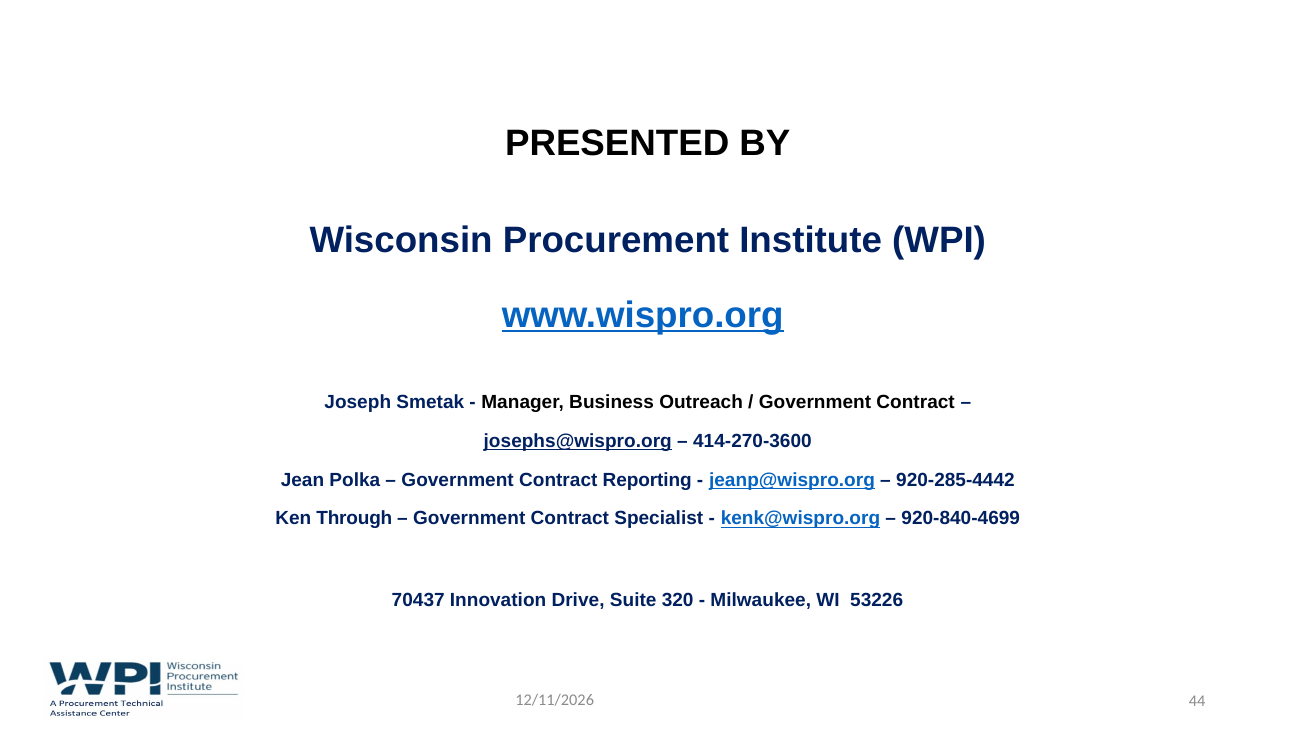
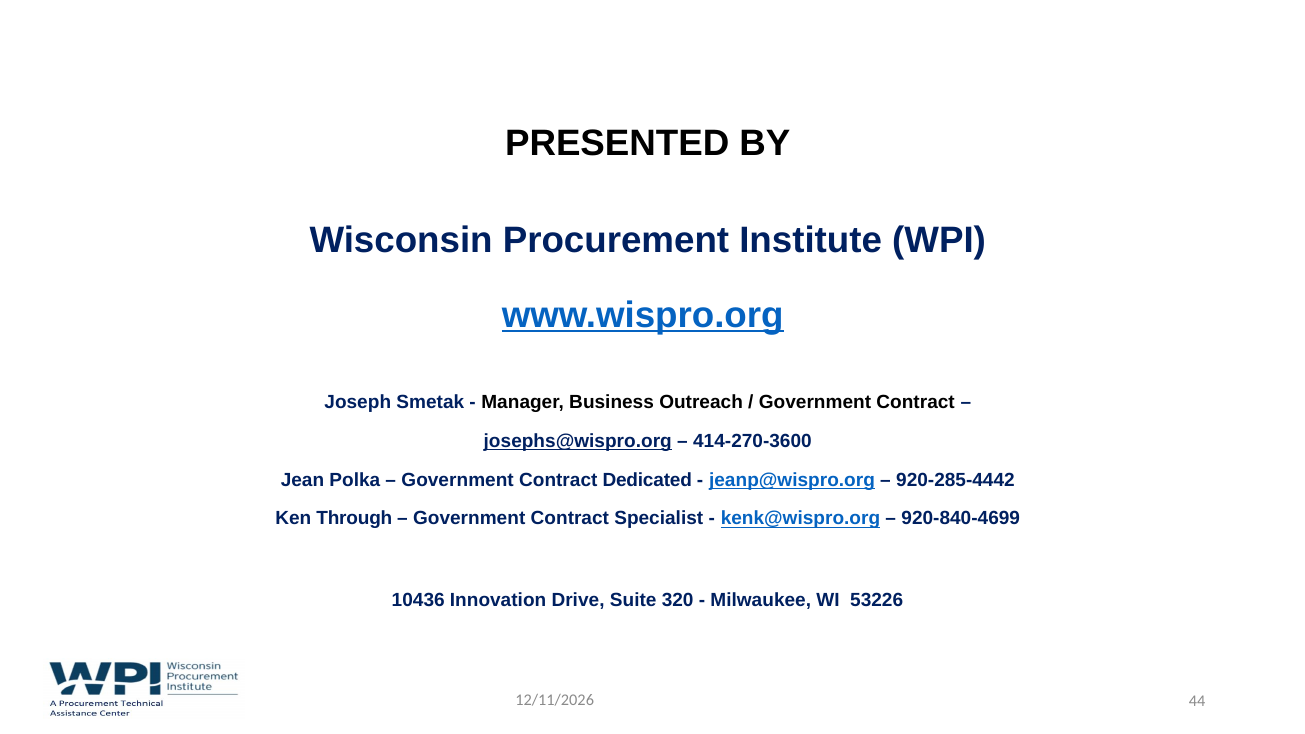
Reporting: Reporting -> Dedicated (647, 480)
70437: 70437 -> 10436 (418, 601)
